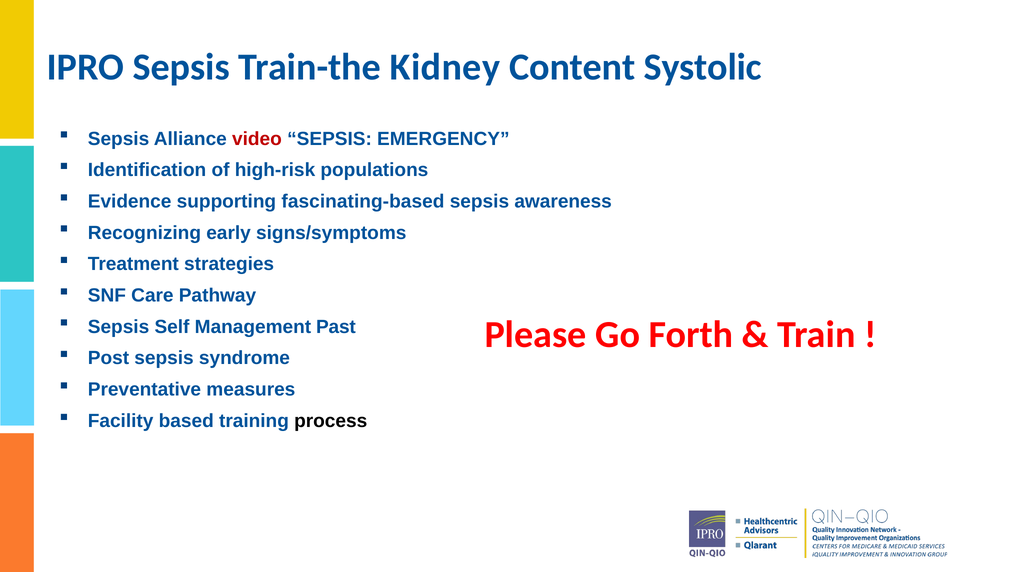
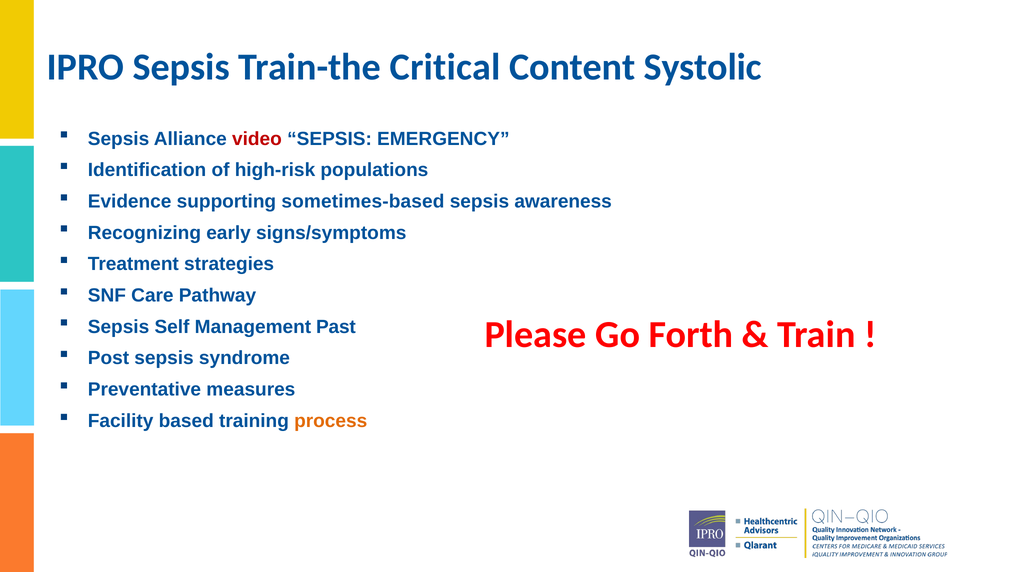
Kidney: Kidney -> Critical (445, 67)
fascinating-based: fascinating-based -> sometimes-based (363, 201)
process colour: black -> orange (331, 421)
